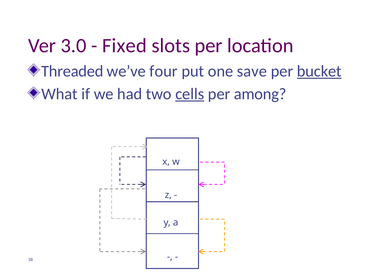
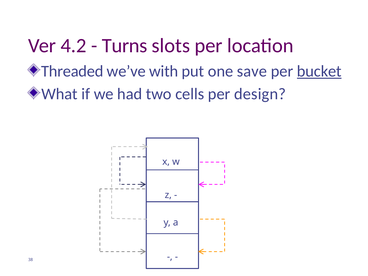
3.0: 3.0 -> 4.2 (74, 46)
Fixed: Fixed -> Turns (125, 46)
four: four -> with (164, 71)
cells underline: present -> none (190, 94)
among: among -> design (260, 94)
